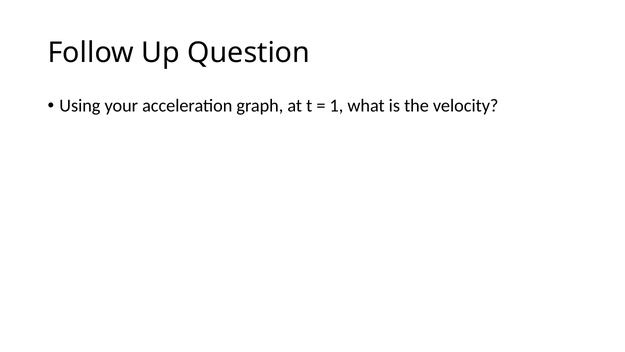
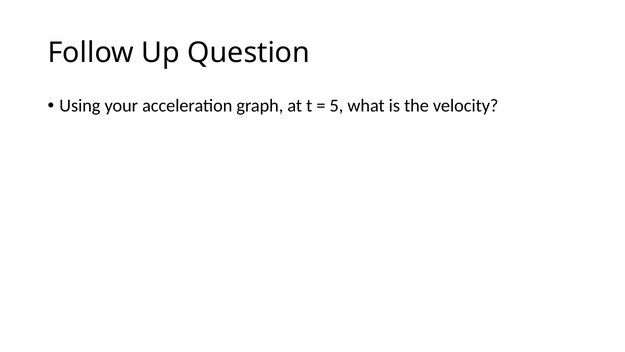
1: 1 -> 5 (336, 106)
